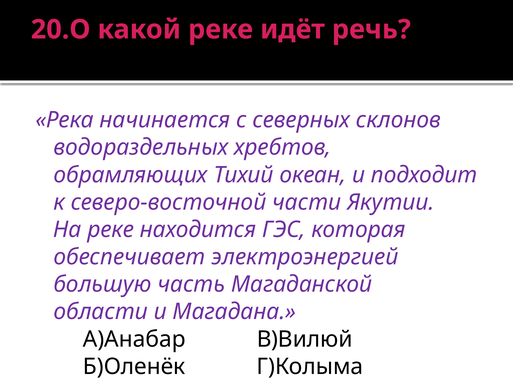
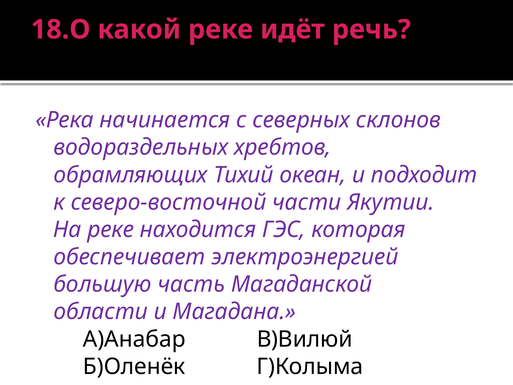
20.О: 20.О -> 18.О (61, 29)
